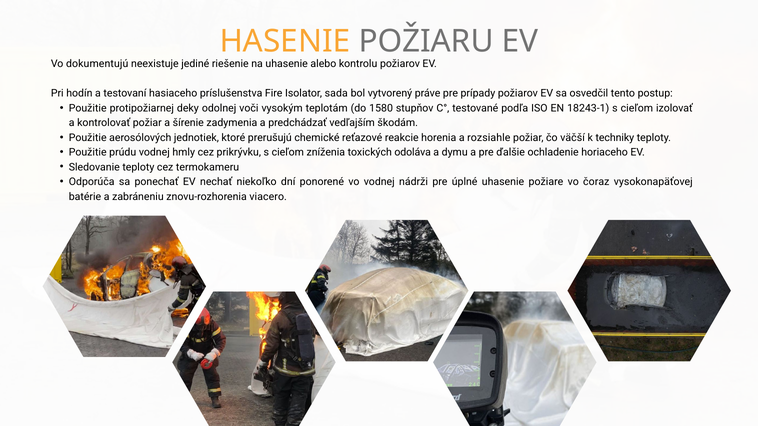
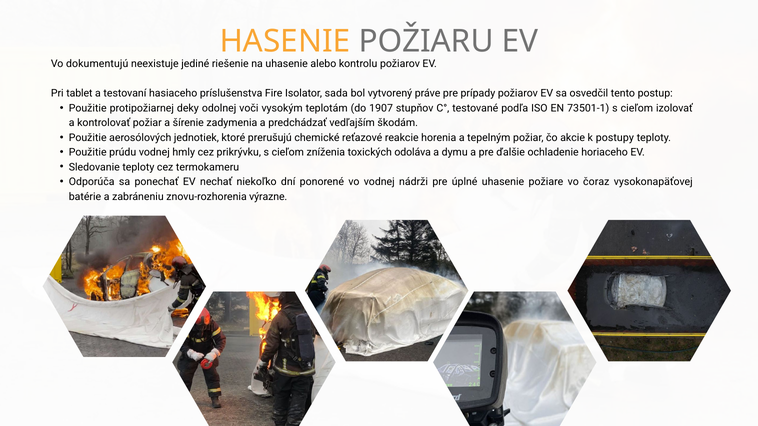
hodín: hodín -> tablet (79, 94)
1580: 1580 -> 1907 (381, 108)
18243-1: 18243-1 -> 73501-1 (588, 108)
rozsiahle: rozsiahle -> tepelným (489, 138)
väčší: väčší -> akcie (573, 138)
techniky: techniky -> postupy (615, 138)
viacero: viacero -> výrazne (268, 197)
